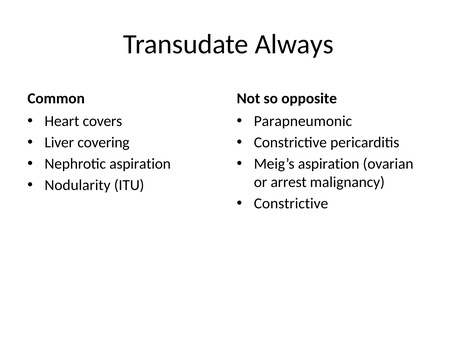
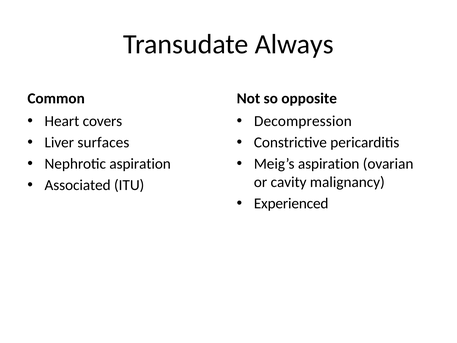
Parapneumonic: Parapneumonic -> Decompression (303, 121)
covering: covering -> surfaces (103, 143)
arrest: arrest -> cavity (289, 182)
Nodularity: Nodularity -> Associated (78, 185)
Constrictive: Constrictive -> Experienced (291, 203)
